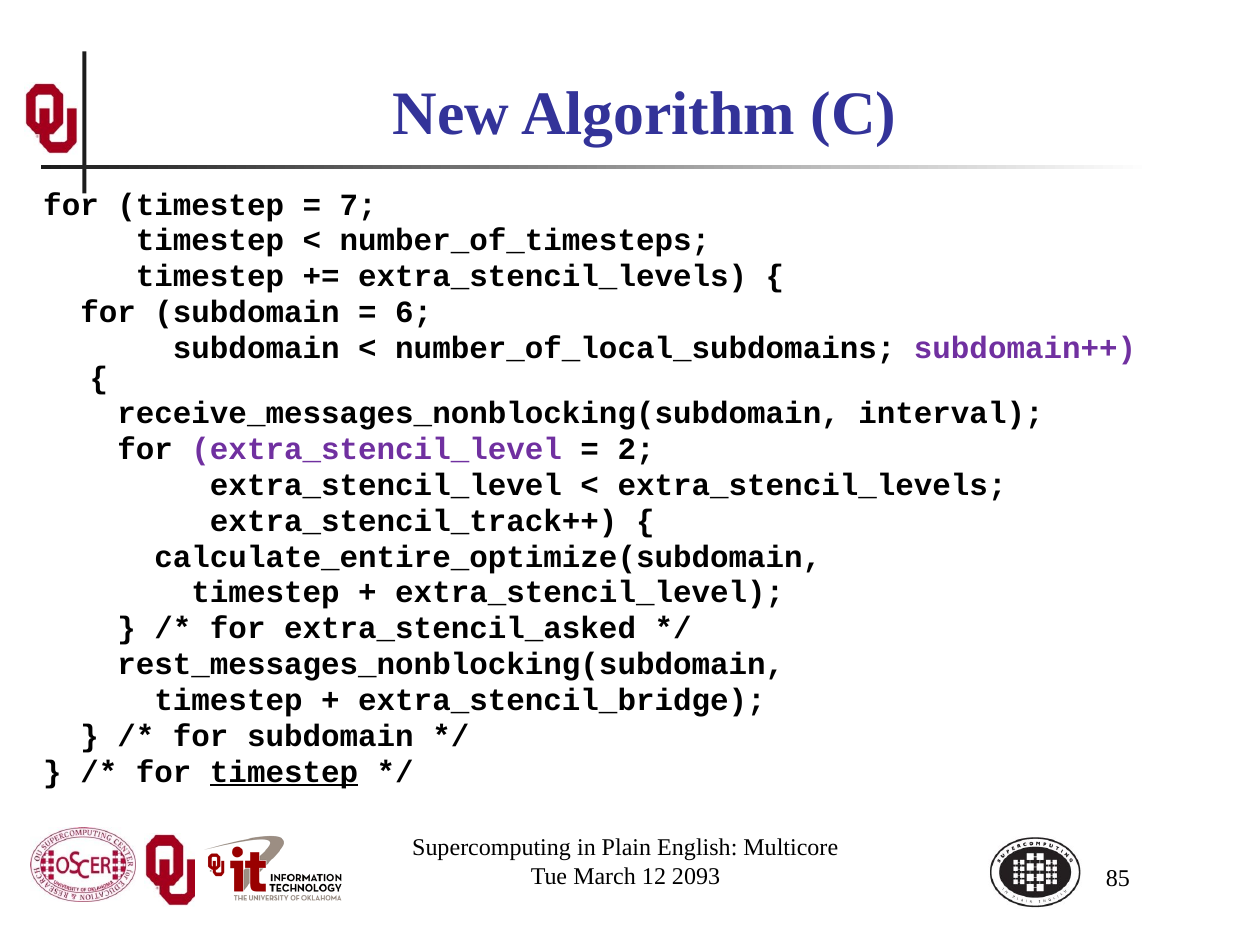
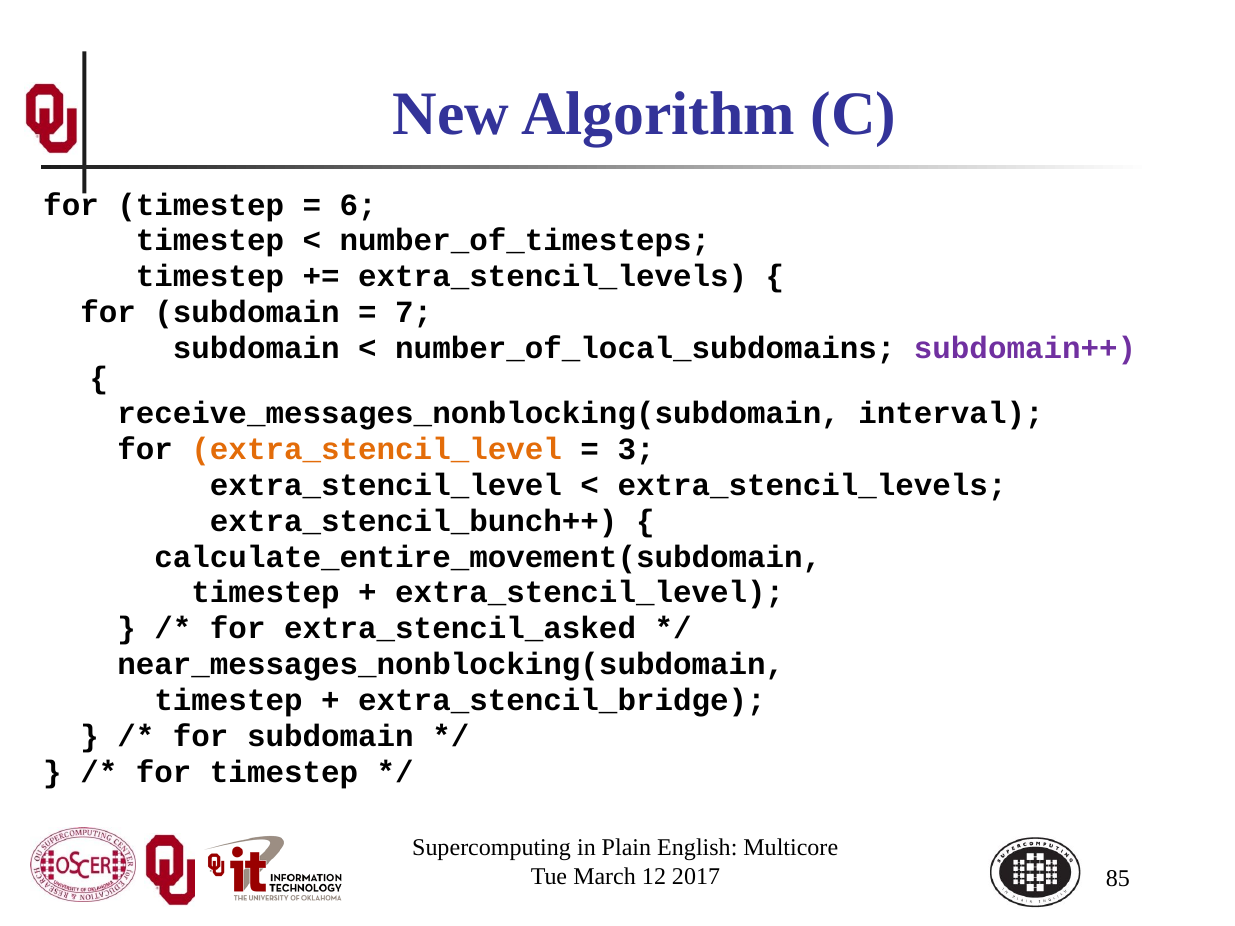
7: 7 -> 6 (358, 205)
6: 6 -> 7 (414, 312)
extra_stencil_level colour: purple -> orange (377, 450)
2: 2 -> 3 (636, 450)
extra_stencil_track++: extra_stencil_track++ -> extra_stencil_bunch++ (414, 521)
calculate_entire_optimize(subdomain: calculate_entire_optimize(subdomain -> calculate_entire_movement(subdomain (488, 557)
rest_messages_nonblocking(subdomain: rest_messages_nonblocking(subdomain -> near_messages_nonblocking(subdomain (451, 665)
timestep underline: present -> none (284, 772)
2093: 2093 -> 2017 (696, 876)
